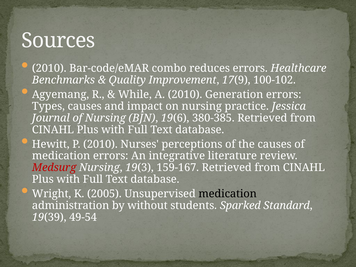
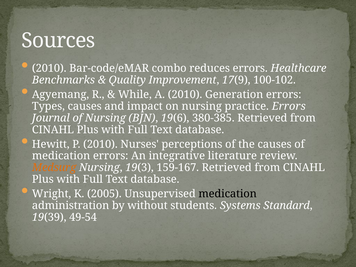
practice Jessica: Jessica -> Errors (289, 106)
Medsurg colour: red -> orange (54, 168)
Sparked: Sparked -> Systems (240, 206)
